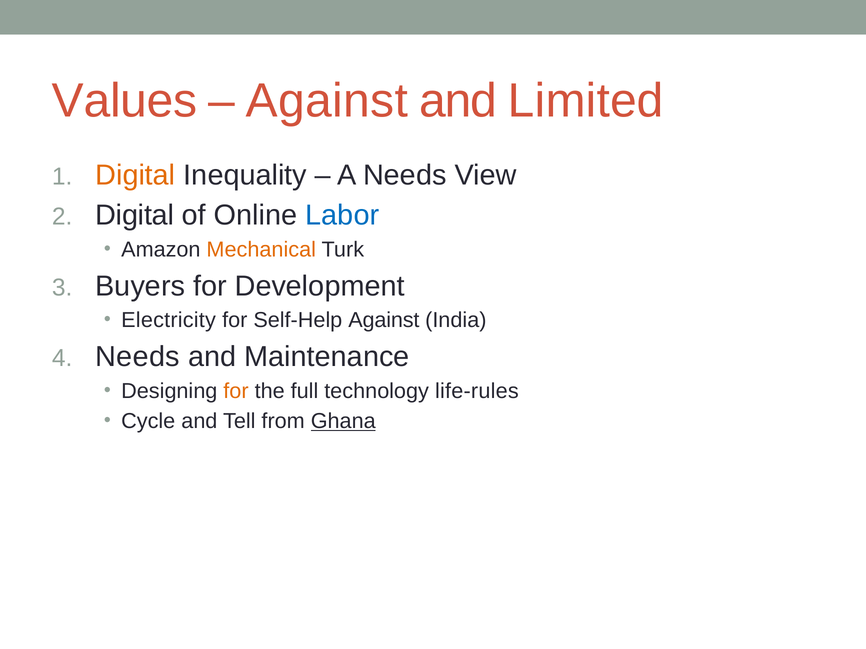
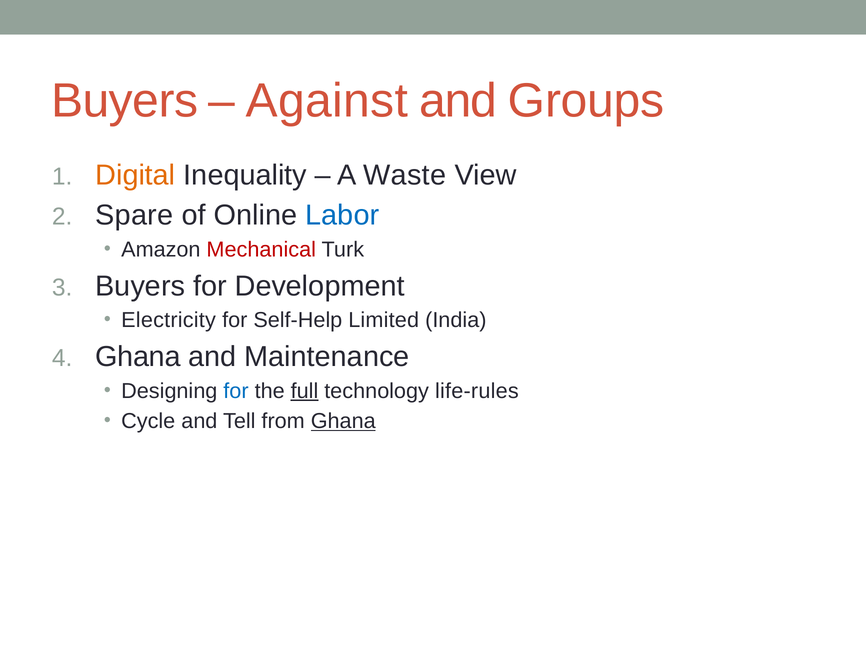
Values: Values -> Buyers (125, 101)
Limited: Limited -> Groups (586, 101)
A Needs: Needs -> Waste (405, 175)
Digital: Digital -> Spare (134, 216)
Mechanical colour: orange -> red (261, 250)
Self-Help Against: Against -> Limited (384, 320)
Needs: Needs -> Ghana (138, 357)
for colour: orange -> blue (236, 391)
full underline: none -> present (304, 391)
